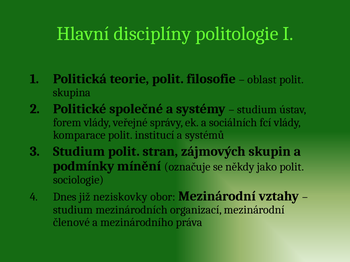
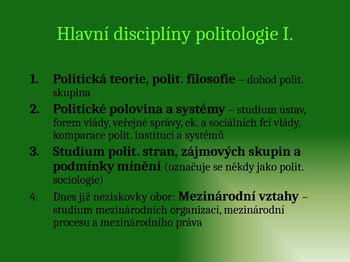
oblast: oblast -> dohod (262, 80)
společné: společné -> polovina (136, 109)
členové: členové -> procesu (72, 223)
